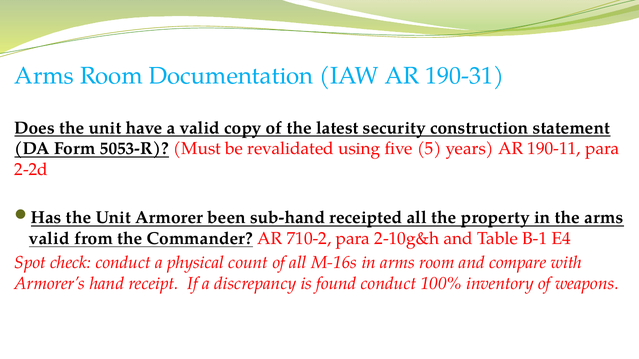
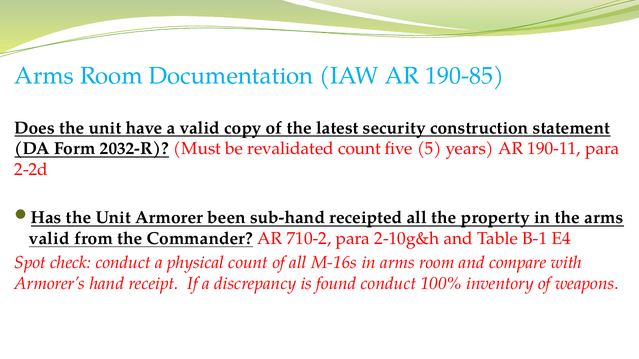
190-31: 190-31 -> 190-85 (465, 76)
5053-R: 5053-R -> 2032-R (134, 149)
revalidated using: using -> count (359, 149)
